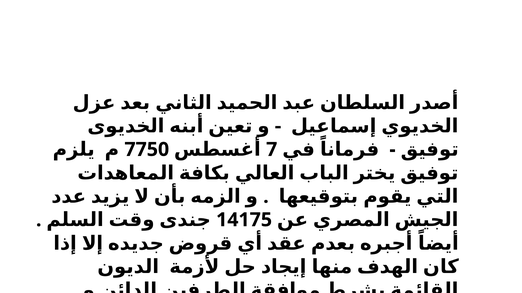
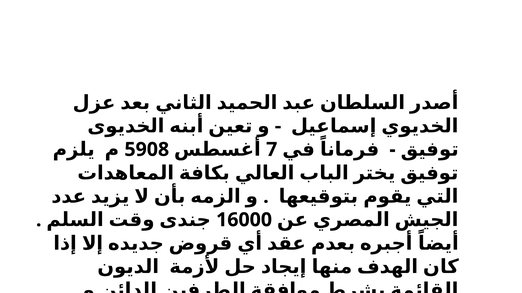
7750: 7750 -> 5908 (147, 150)
14175: 14175 -> 16000 (244, 220)
